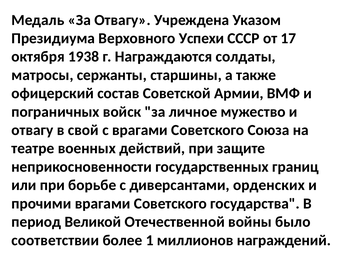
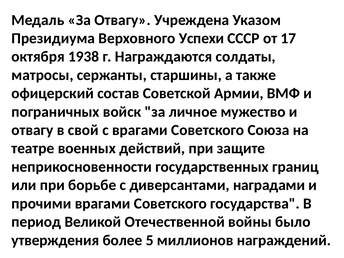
орденских: орденских -> наградами (269, 185)
соответствии: соответствии -> утверждения (55, 240)
1: 1 -> 5 (150, 240)
